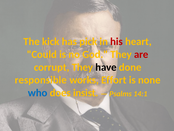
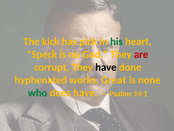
his colour: red -> green (117, 41)
Could: Could -> Speck (42, 54)
responsible: responsible -> hyphenated (41, 80)
Effort: Effort -> Great (114, 80)
who colour: blue -> green (38, 92)
does insist: insist -> have (86, 92)
